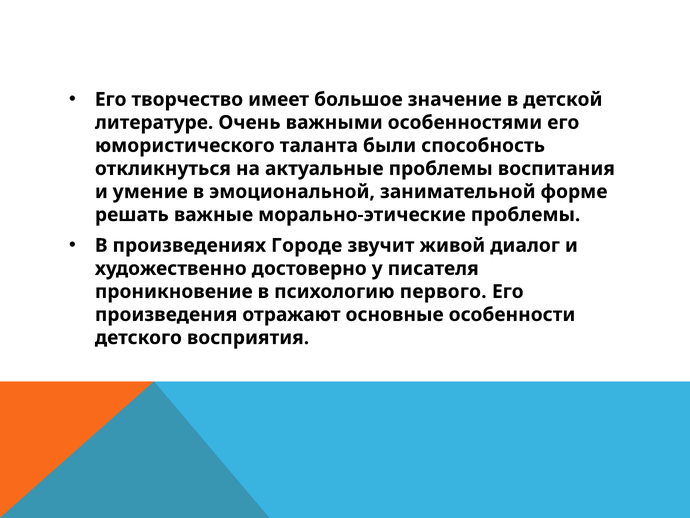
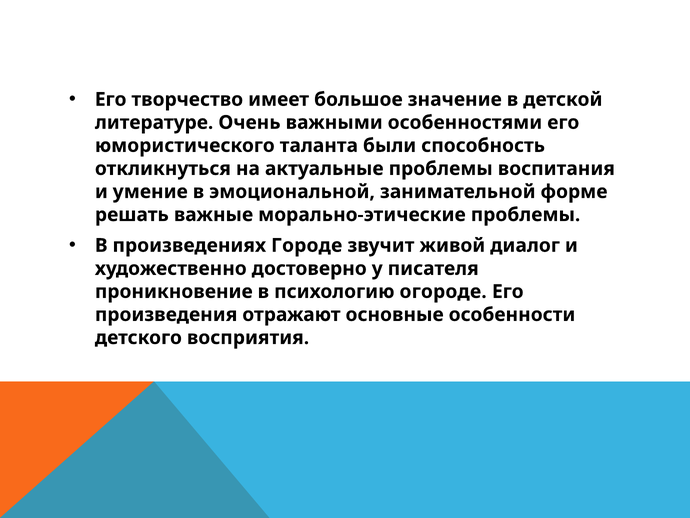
первого: первого -> огороде (443, 291)
